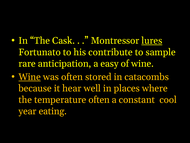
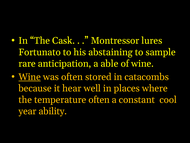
lures underline: present -> none (152, 41)
contribute: contribute -> abstaining (111, 52)
easy: easy -> able (109, 63)
eating: eating -> ability (53, 111)
